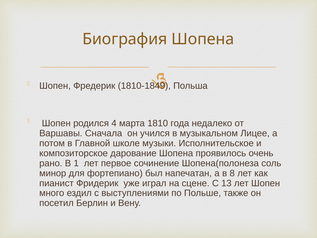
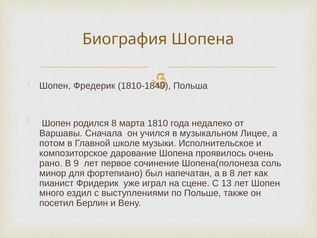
родился 4: 4 -> 8 (114, 123)
1: 1 -> 9 (76, 163)
